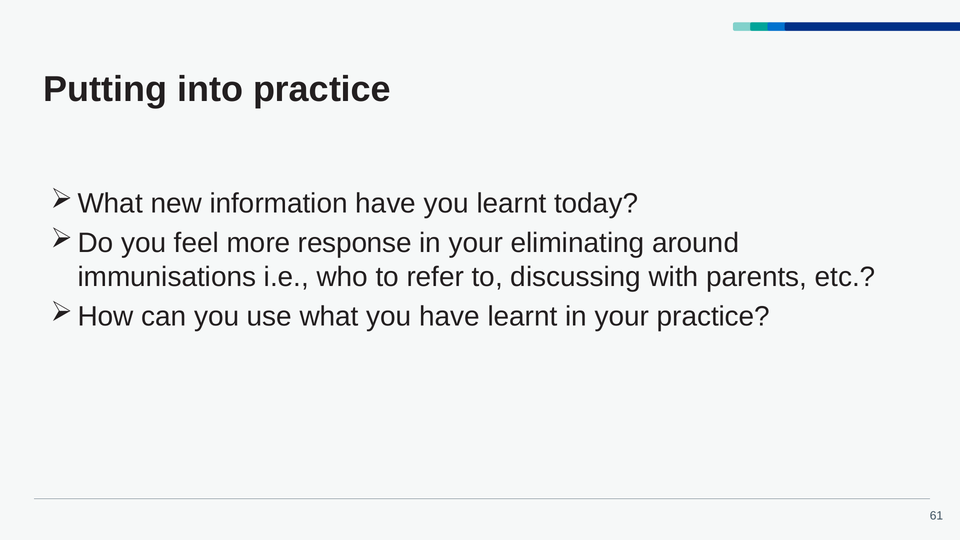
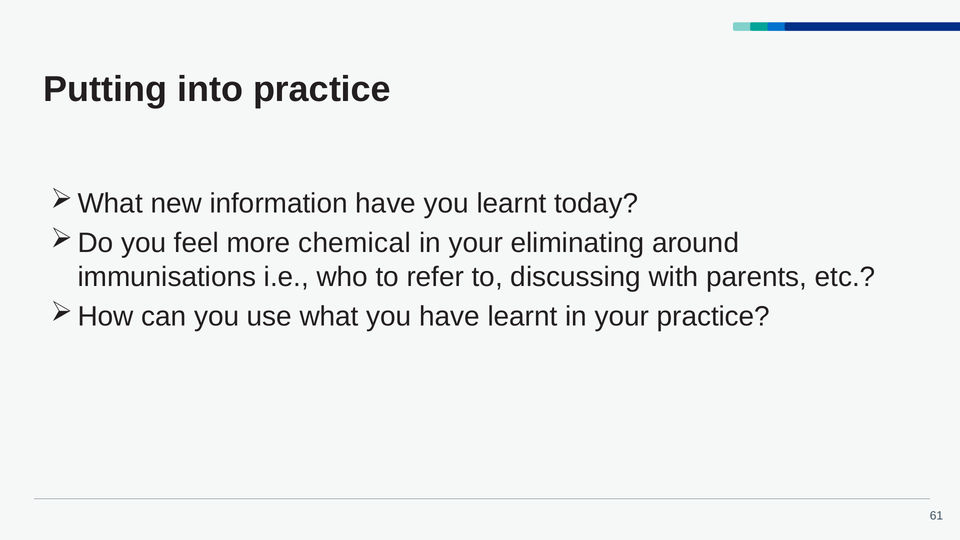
response: response -> chemical (355, 243)
